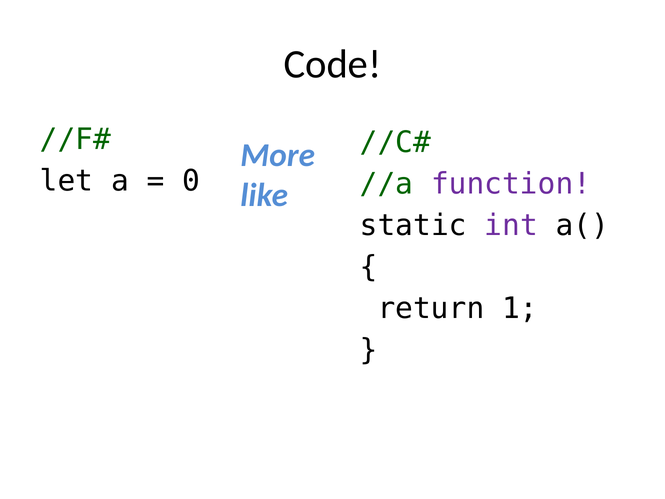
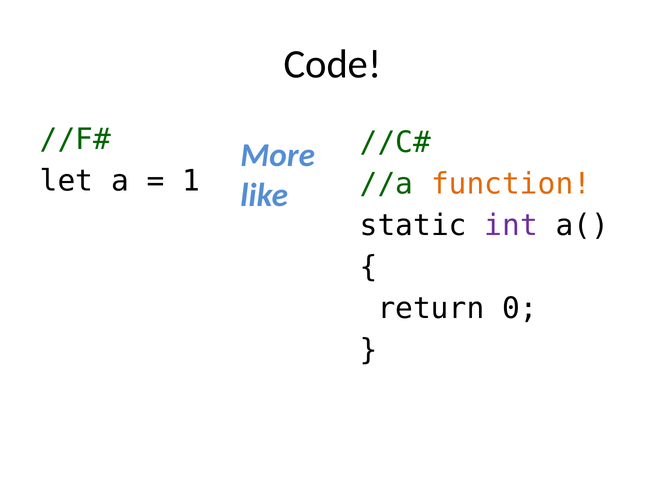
0: 0 -> 1 (191, 181)
function colour: purple -> orange (511, 184)
1: 1 -> 0 (520, 308)
